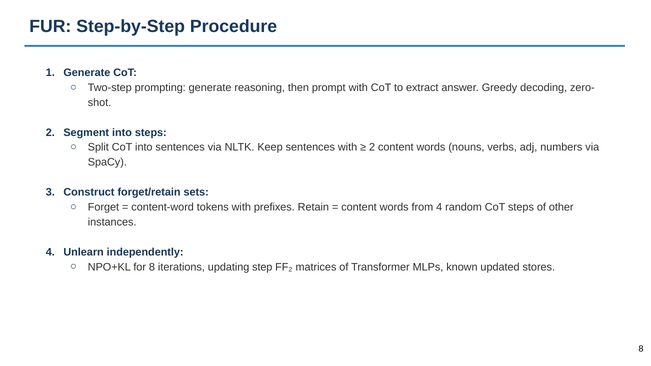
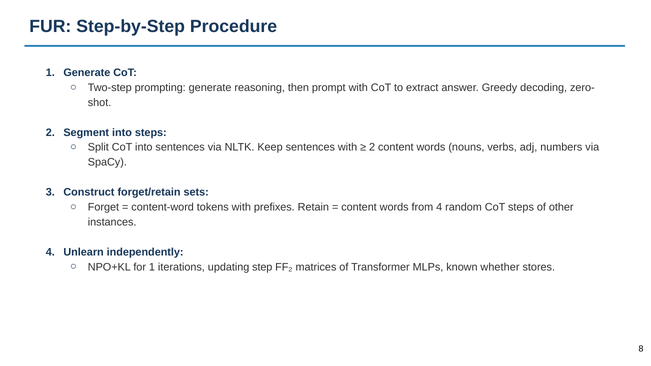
for 8: 8 -> 1 (152, 267)
updated: updated -> whether (500, 267)
